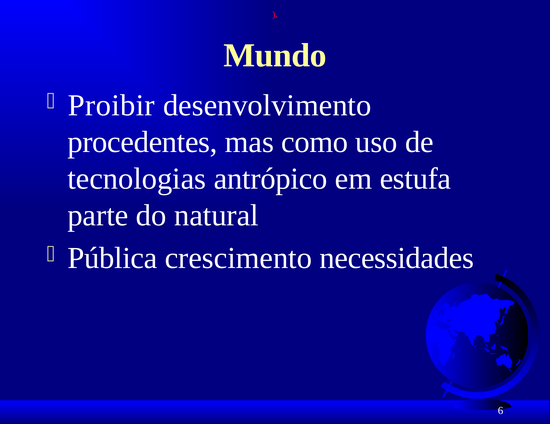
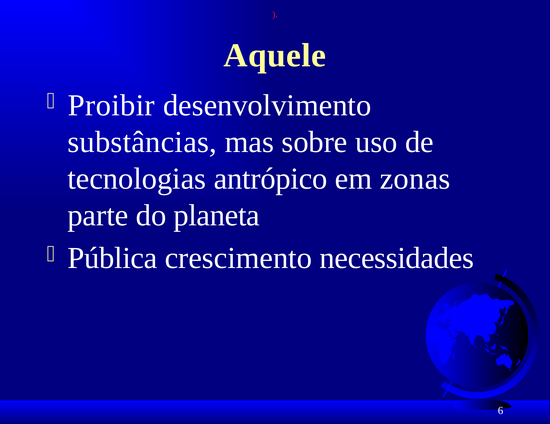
Mundo: Mundo -> Aquele (275, 55)
procedentes: procedentes -> substâncias (142, 142)
como: como -> sobre (315, 142)
estufa: estufa -> zonas (415, 179)
natural: natural -> planeta (217, 215)
